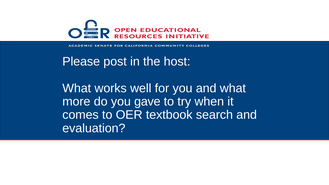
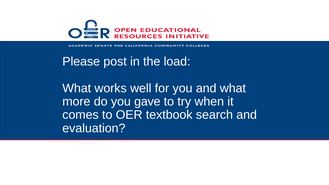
host: host -> load (177, 62)
